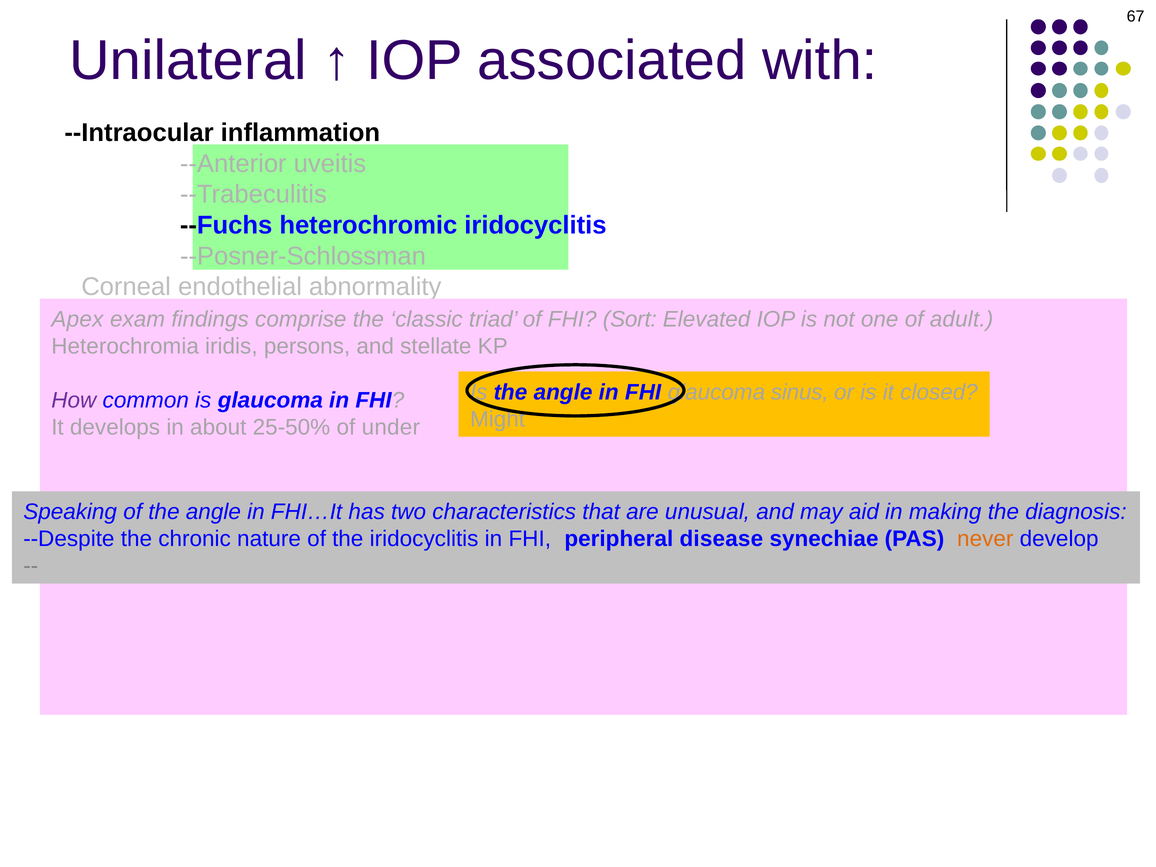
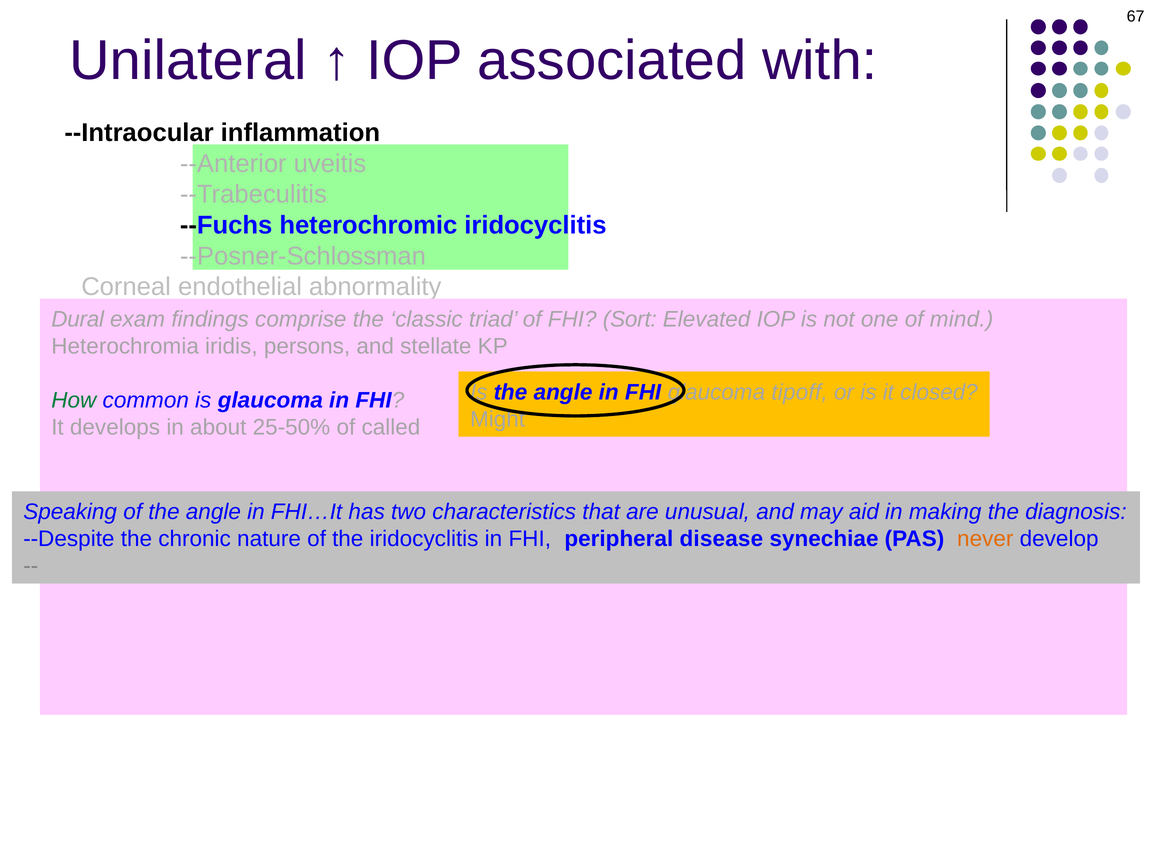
Apex: Apex -> Dural (78, 319)
of adult: adult -> mind (962, 319)
sinus: sinus -> tipoff (800, 392)
How colour: purple -> green (74, 400)
under: under -> called (391, 427)
